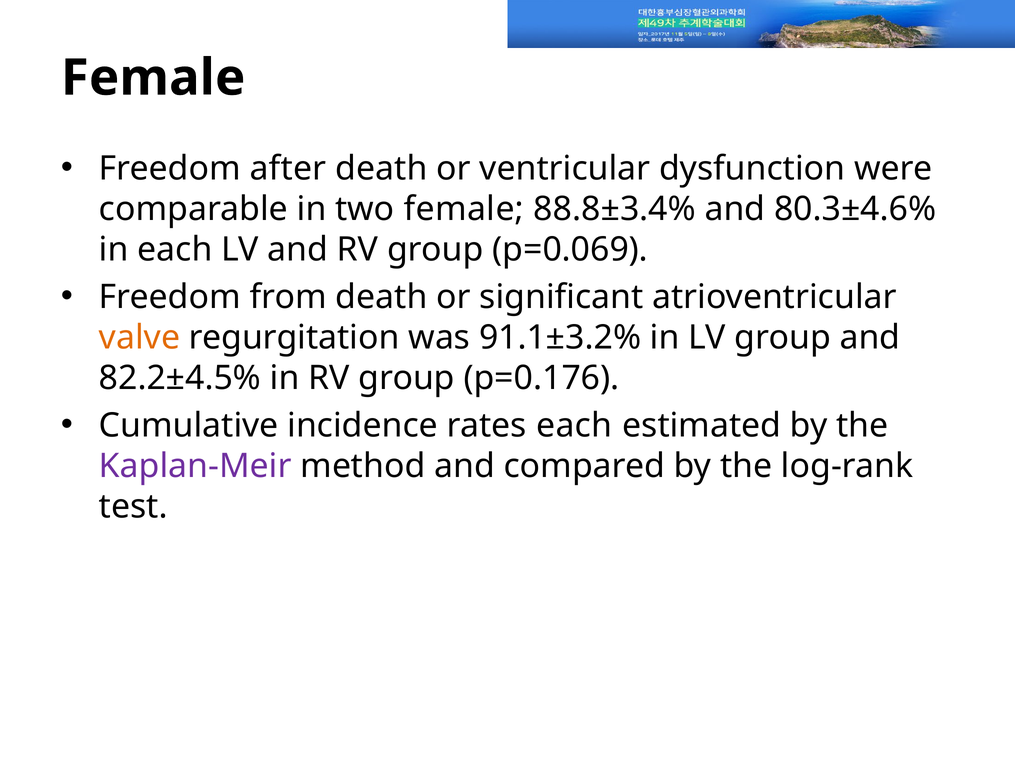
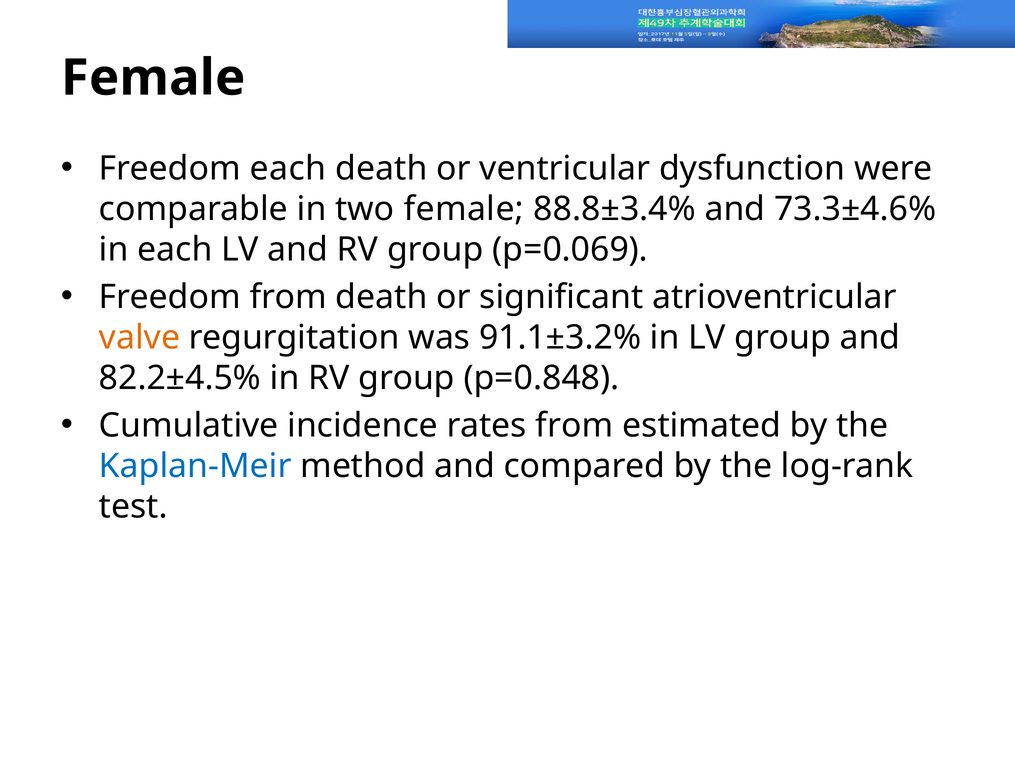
Freedom after: after -> each (288, 169)
80.3±4.6%: 80.3±4.6% -> 73.3±4.6% (855, 209)
p=0.176: p=0.176 -> p=0.848 (541, 378)
rates each: each -> from (574, 426)
Kaplan-Meir colour: purple -> blue (195, 466)
